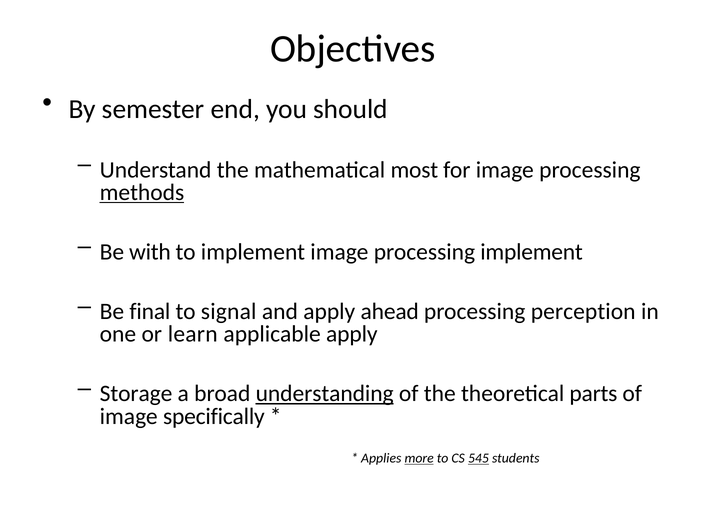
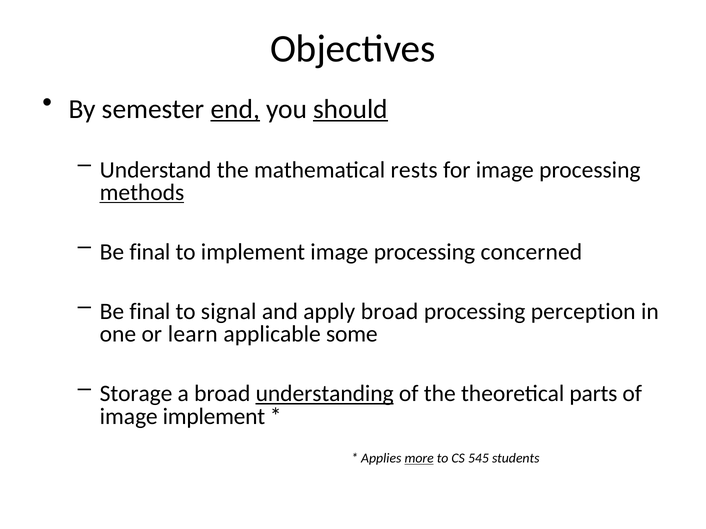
end underline: none -> present (235, 109)
should underline: none -> present (350, 109)
most: most -> rests (414, 170)
with: with -> final (150, 252)
processing implement: implement -> concerned (531, 252)
apply ahead: ahead -> broad (390, 312)
applicable apply: apply -> some (352, 334)
image specifically: specifically -> implement (214, 417)
545 underline: present -> none (478, 459)
